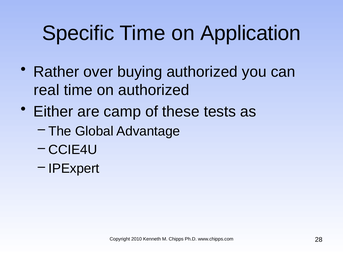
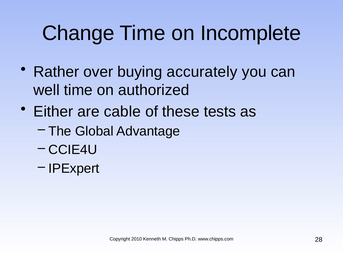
Specific: Specific -> Change (78, 33)
Application: Application -> Incomplete (251, 33)
buying authorized: authorized -> accurately (202, 72)
real: real -> well (47, 90)
camp: camp -> cable (122, 112)
